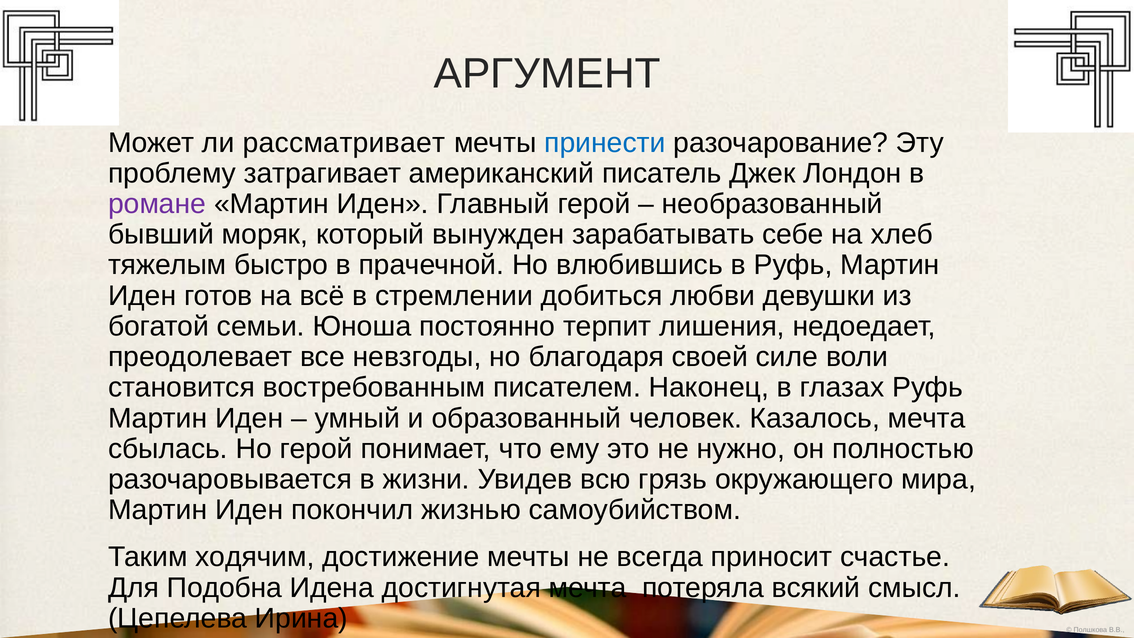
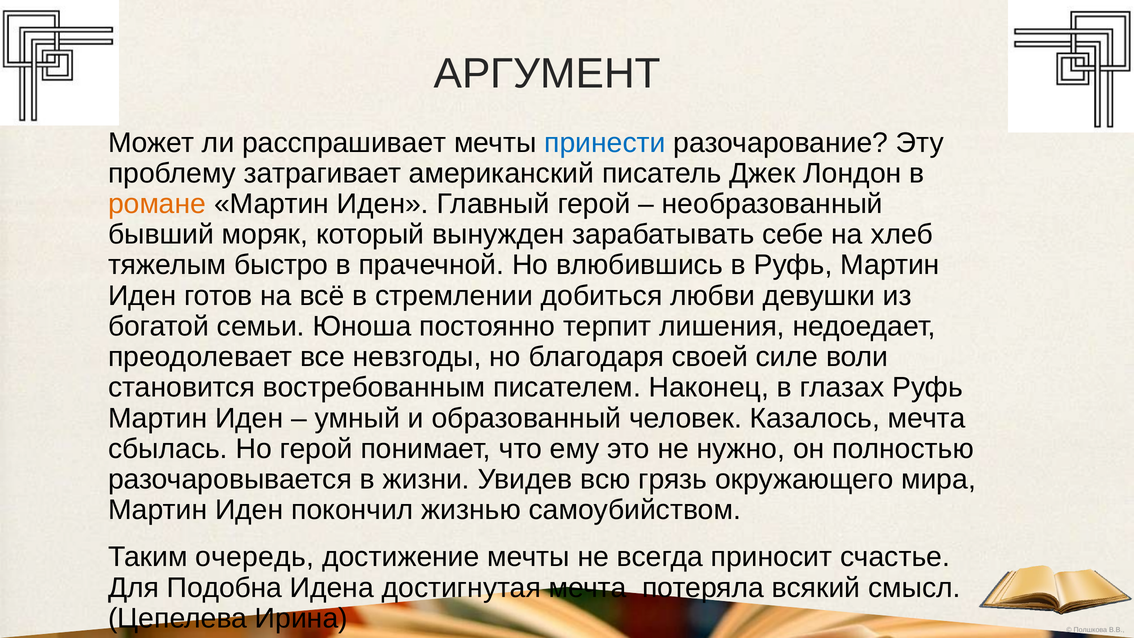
рассматривает: рассматривает -> расспрашивает (344, 143)
романе colour: purple -> orange (157, 204)
ходячим: ходячим -> очередь (255, 557)
